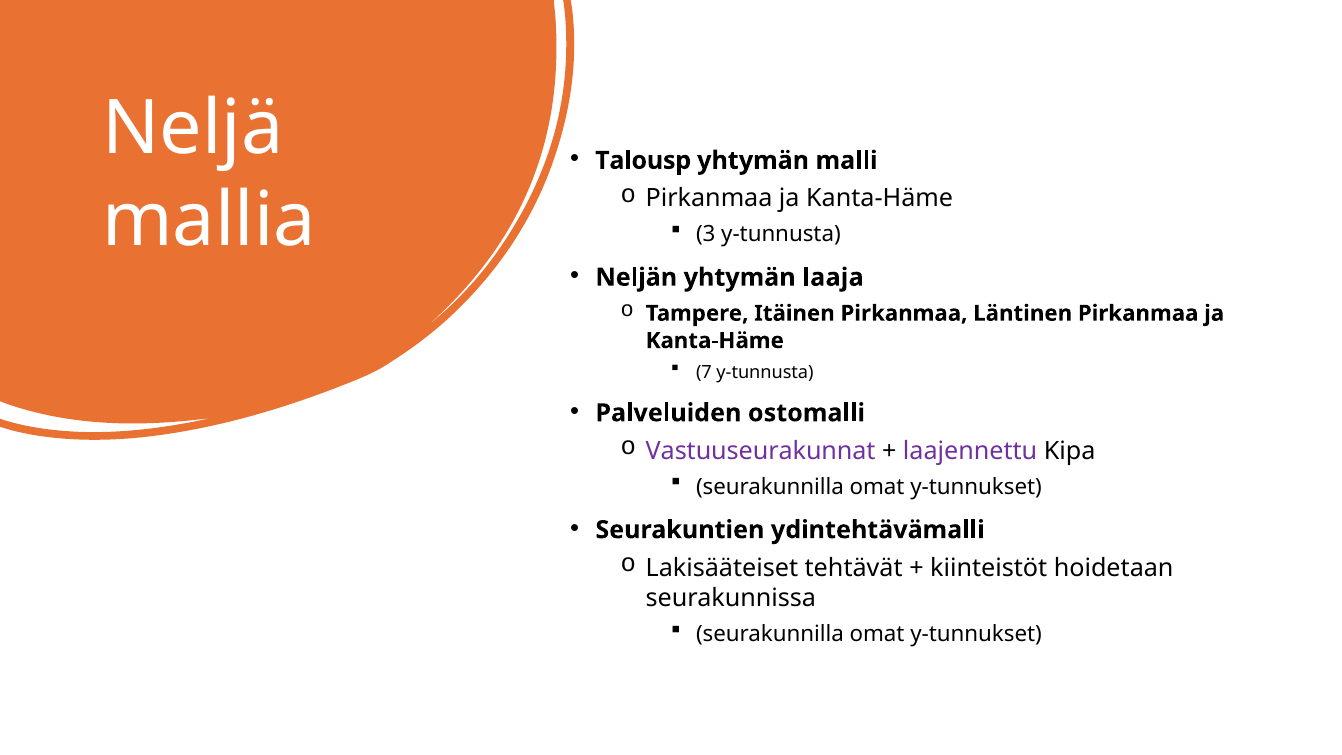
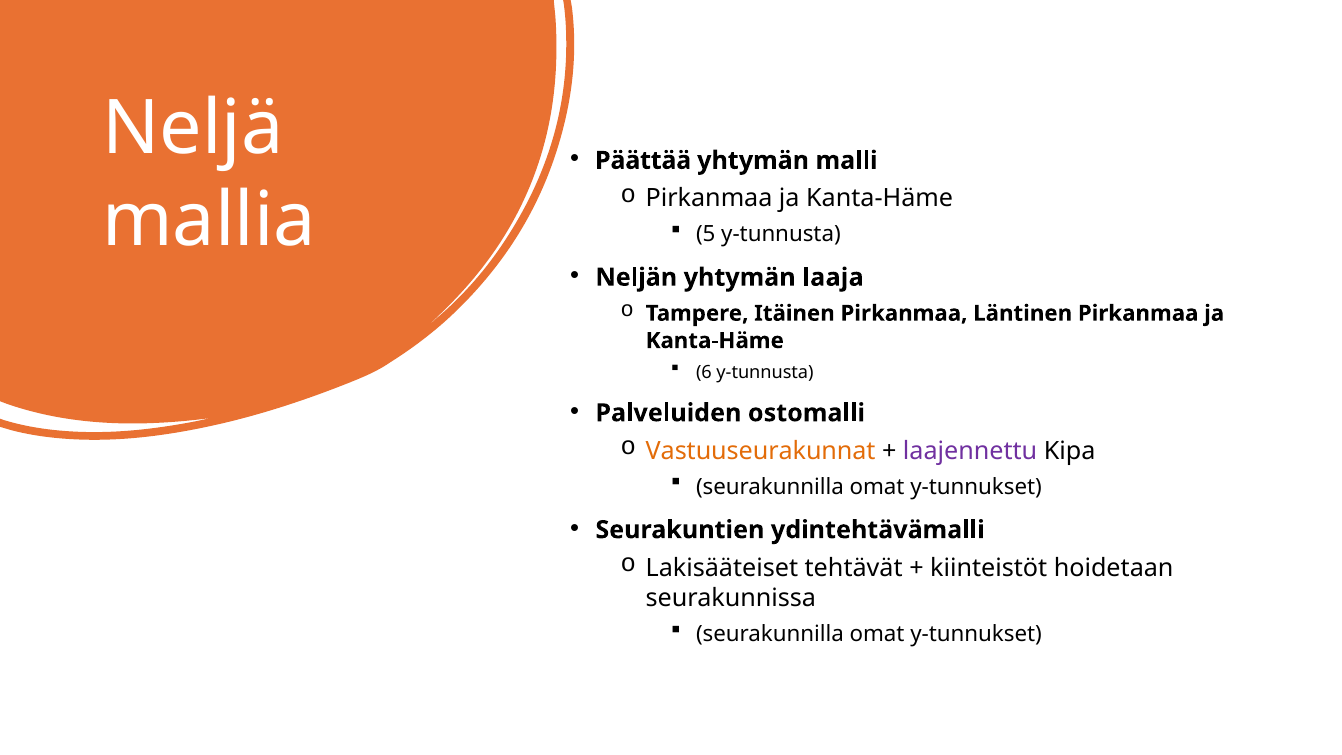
Talousp: Talousp -> Päättää (643, 160)
3: 3 -> 5 (706, 234)
7: 7 -> 6 (704, 372)
Vastuuseurakunnat colour: purple -> orange (761, 451)
